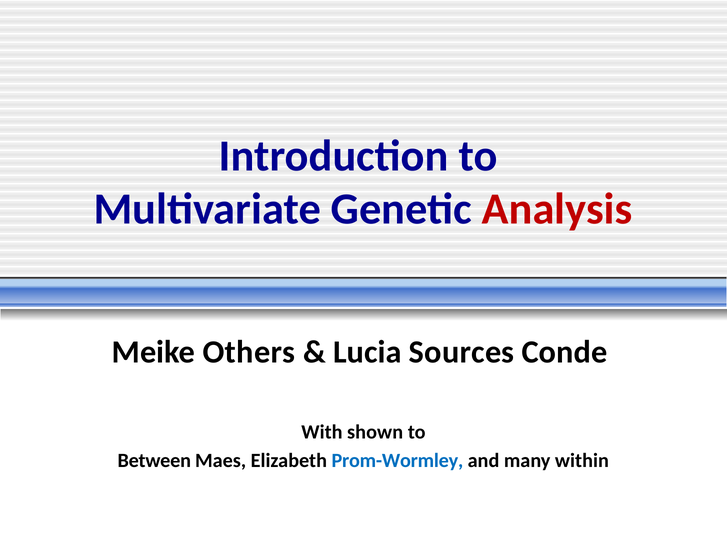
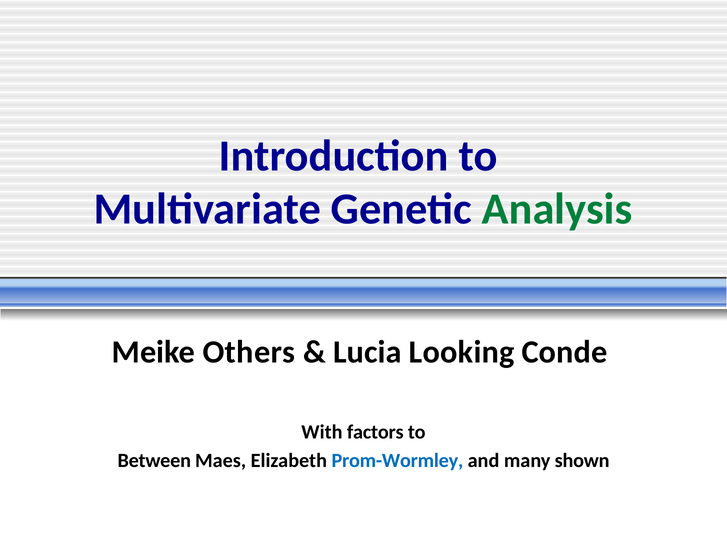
Analysis colour: red -> green (557, 209)
Sources: Sources -> Looking (462, 352)
shown: shown -> factors (375, 432)
within: within -> shown (582, 461)
